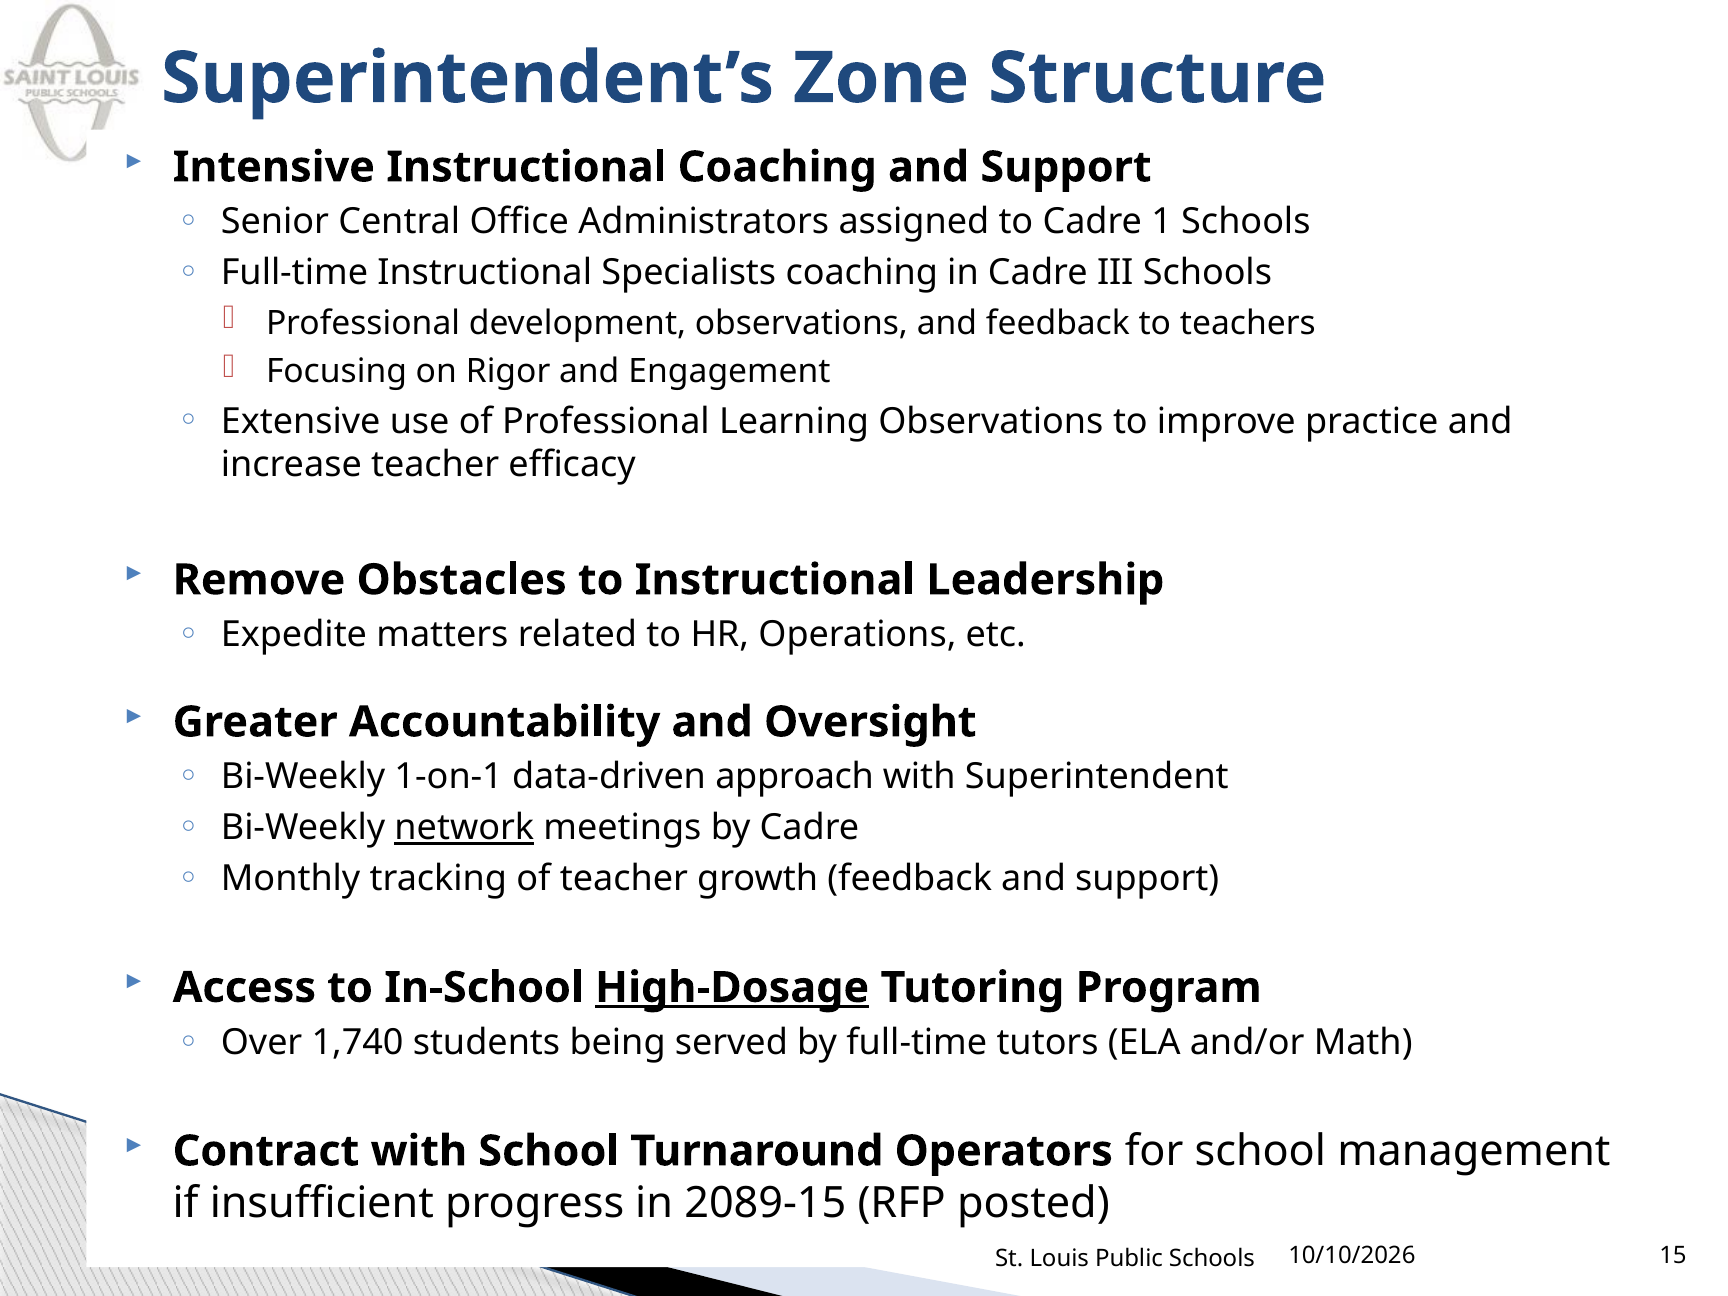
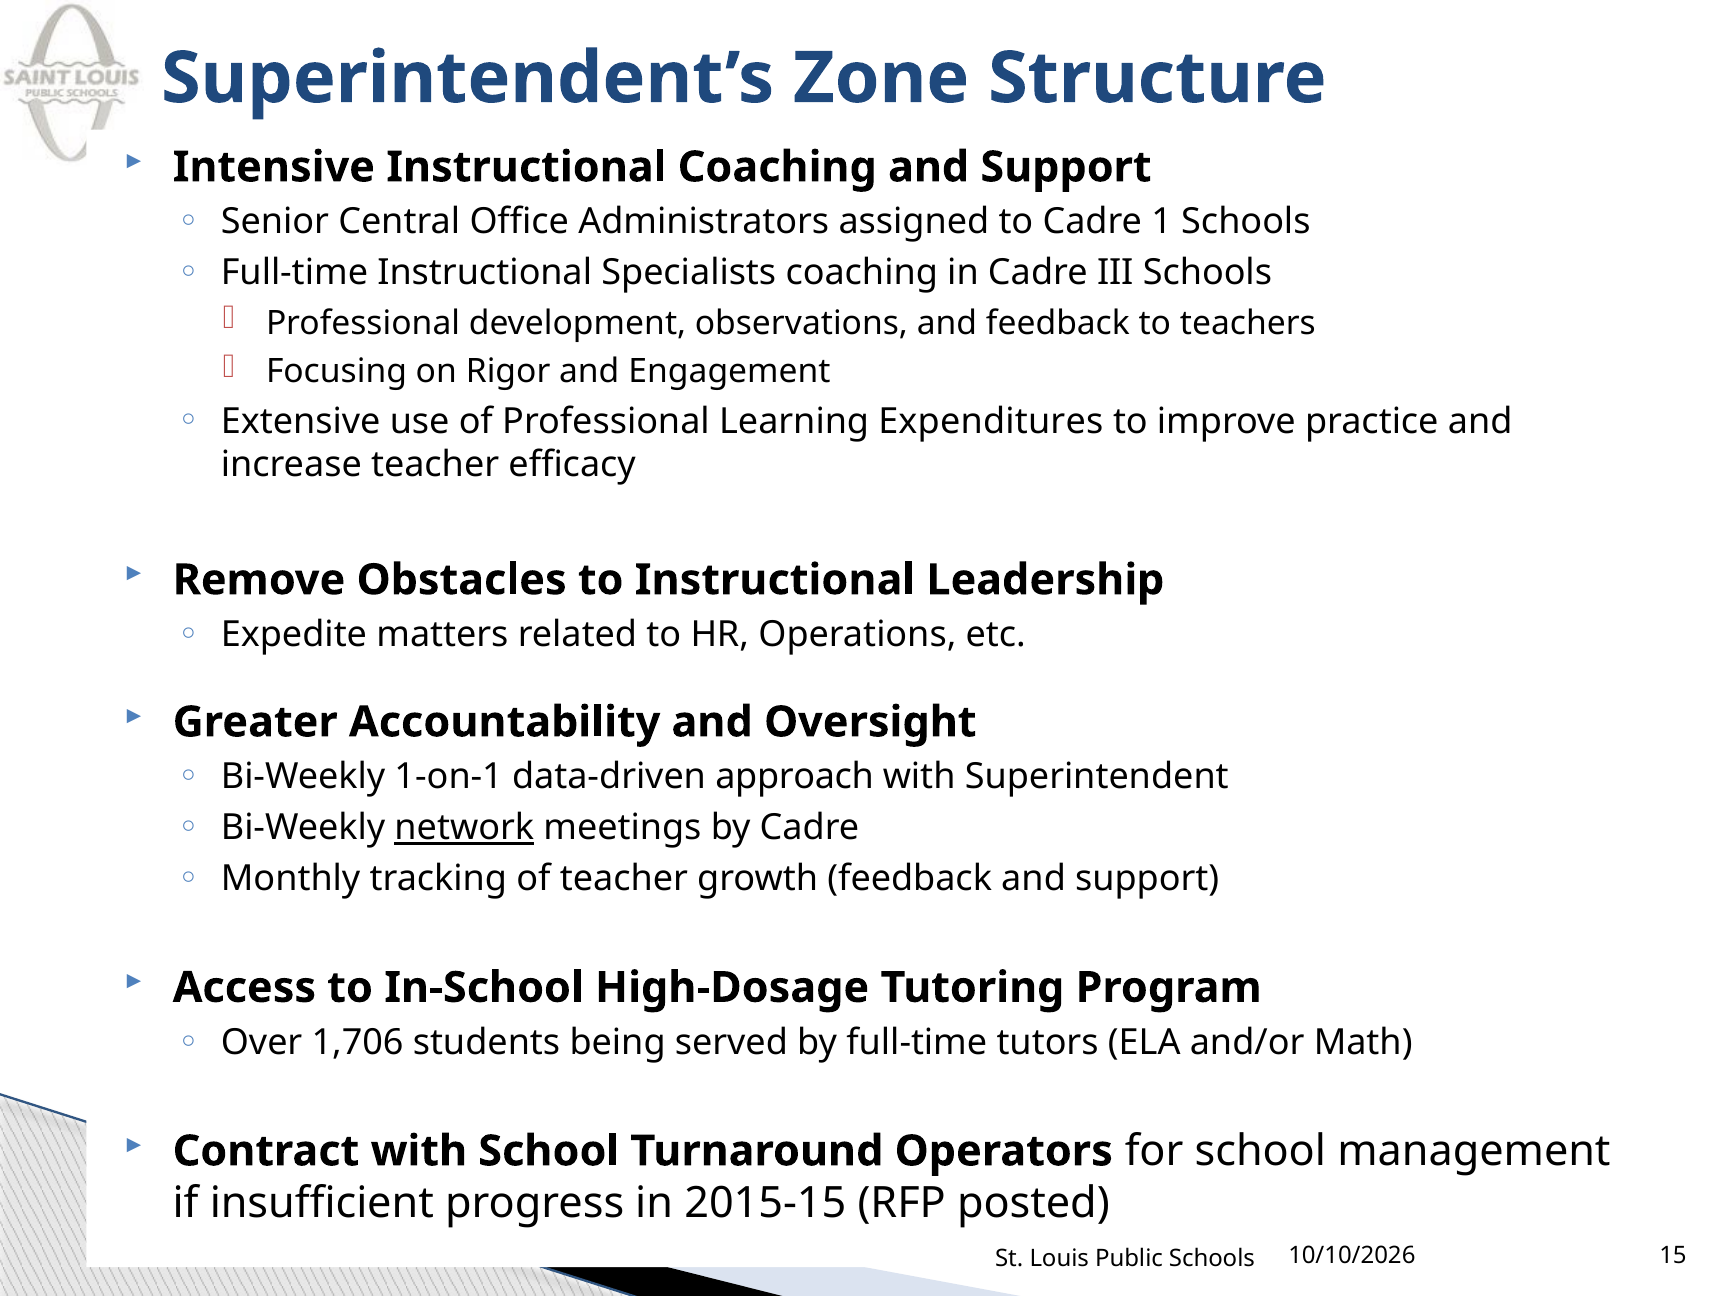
Learning Observations: Observations -> Expenditures (991, 421)
High-Dosage underline: present -> none (732, 988)
1,740: 1,740 -> 1,706 (358, 1043)
2089-15: 2089-15 -> 2015-15 (765, 1203)
